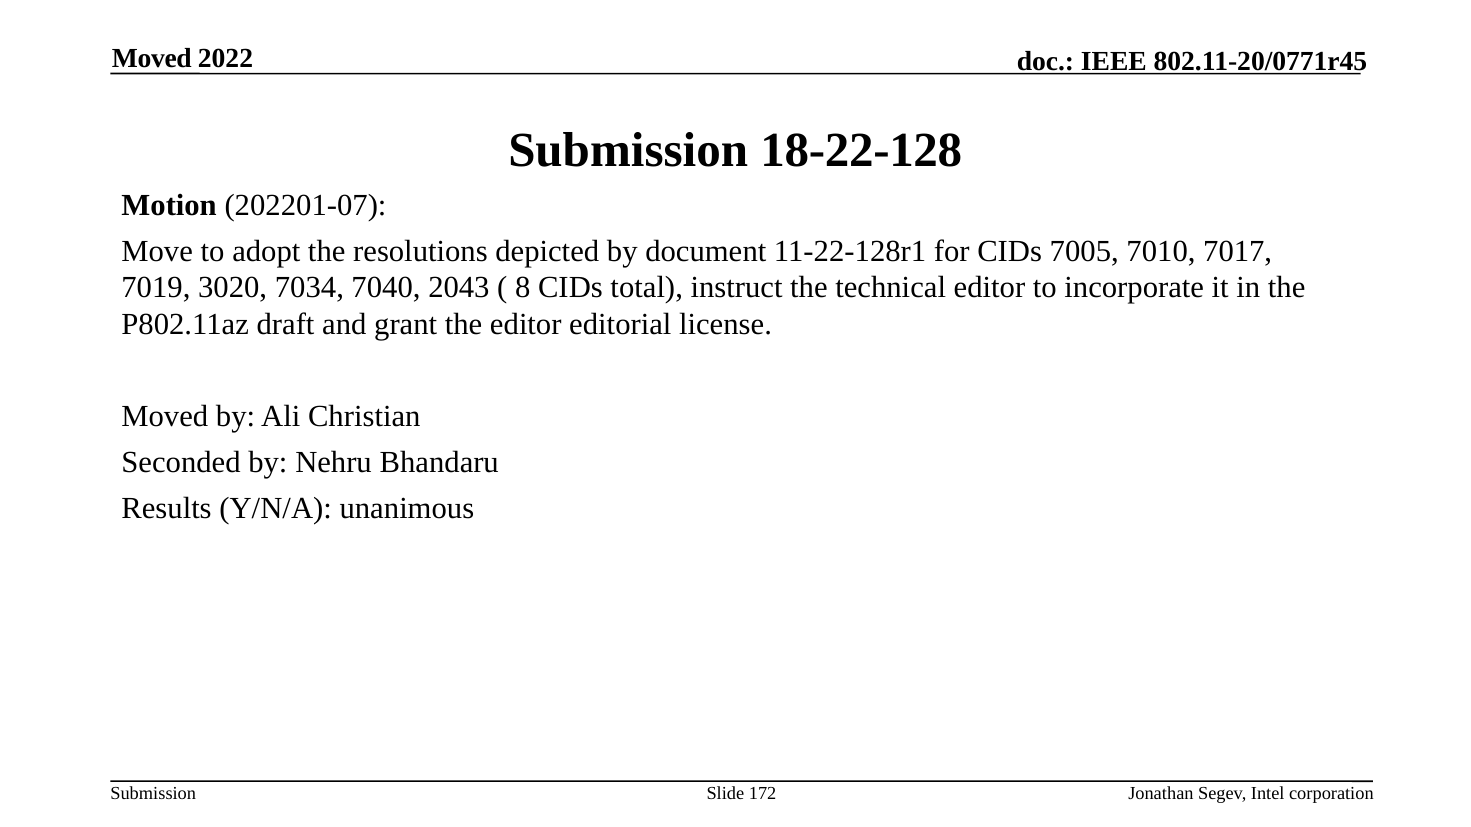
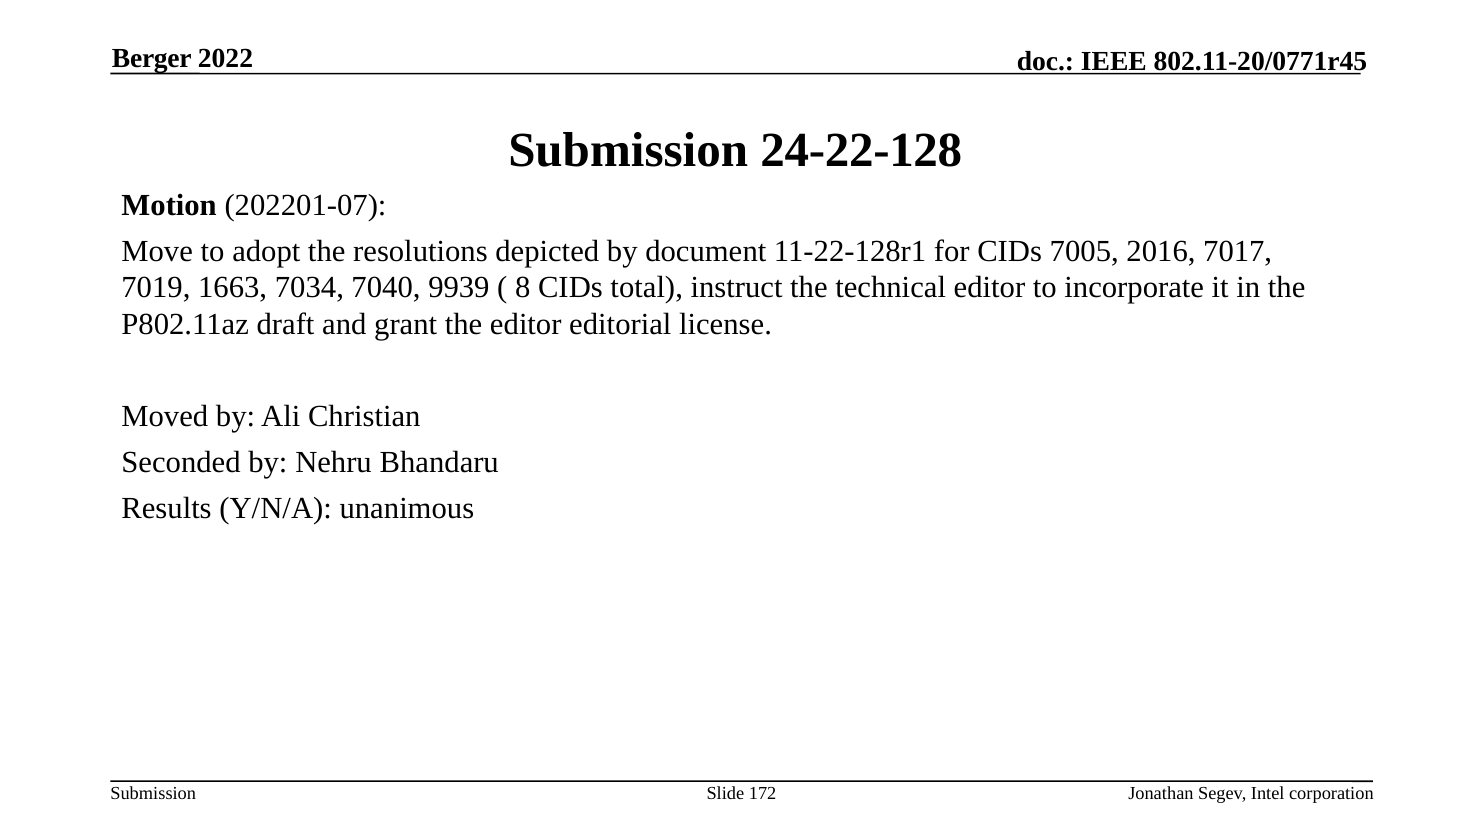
Moved: Moved -> Berger (152, 58)
18-22-128: 18-22-128 -> 24-22-128 (861, 150)
7010: 7010 -> 2016 (1161, 251)
3020: 3020 -> 1663 (233, 288)
2043: 2043 -> 9939 (459, 288)
